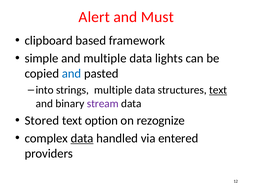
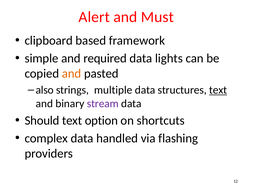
and multiple: multiple -> required (105, 58)
and colour: blue -> orange (72, 73)
into: into -> also (45, 90)
Stored: Stored -> Should (42, 120)
rezognize: rezognize -> shortcuts (161, 120)
data underline: present -> none (82, 138)
entered: entered -> flashing (178, 138)
